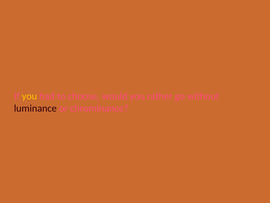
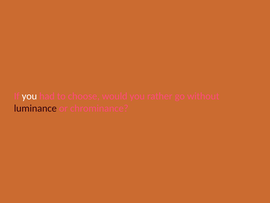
you colour: yellow -> white (29, 96)
